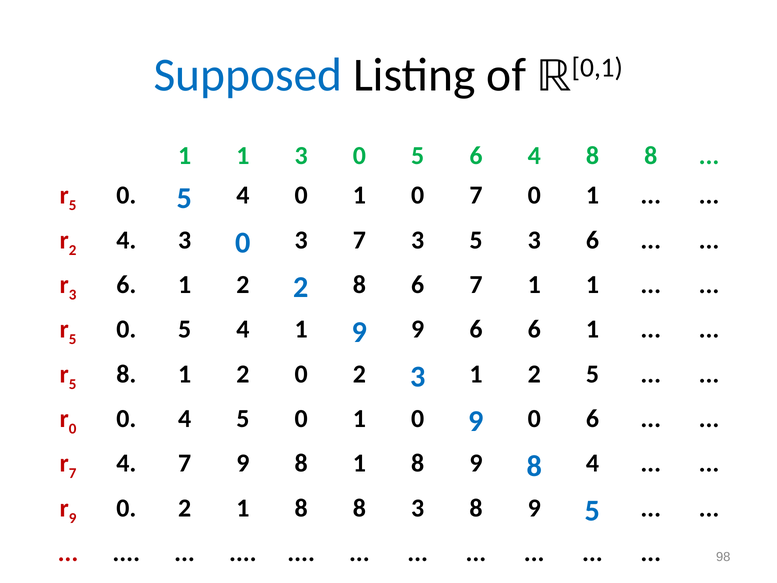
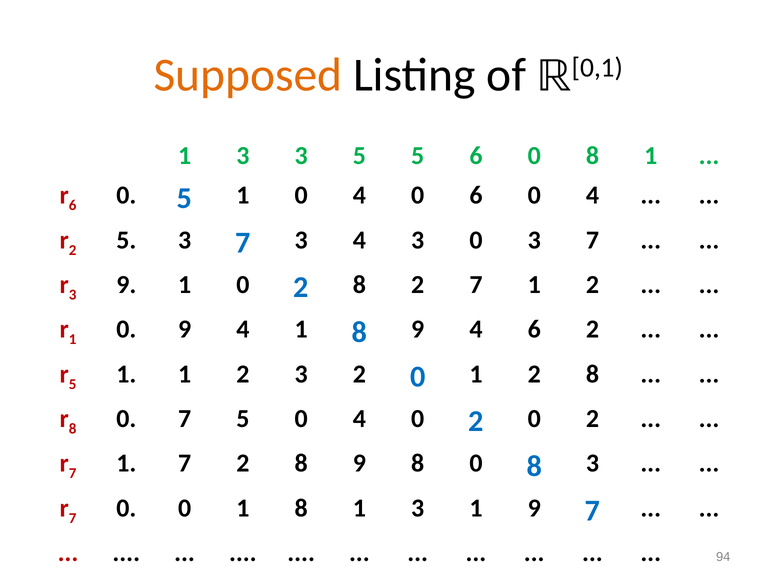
Supposed colour: blue -> orange (248, 75)
1: 1 -> 3 (243, 156)
0: 0 -> 5 (359, 156)
5 6 4: 4 -> 0 (534, 156)
8: 8 -> 1 (651, 156)
5: 5 -> 6 (73, 205)
4: 4 -> 1 (243, 195)
1: 1 -> 4 (359, 195)
0 7: 7 -> 6 (476, 195)
1: 1 -> 4 (592, 195)
2 4: 4 -> 5 (126, 240)
0: 0 -> 7 (243, 243)
3 7: 7 -> 4 (359, 240)
3 5: 5 -> 0 (476, 240)
6: 6 -> 7 (592, 240)
6: 6 -> 9 (126, 285)
2: 2 -> 0 (243, 285)
8 6: 6 -> 2 (418, 285)
7 1 1: 1 -> 2 (592, 285)
5: 5 -> 1 (73, 339)
5: 5 -> 9 (185, 329)
4 1 9: 9 -> 8 (359, 332)
6: 6 -> 4 (476, 329)
1: 1 -> 2 (592, 329)
8: 8 -> 1 (126, 374)
2 0: 0 -> 3 (301, 374)
3: 3 -> 0 (418, 377)
1 2 5: 5 -> 8 (592, 374)
0: 0 -> 8 (73, 429)
0 4: 4 -> 7 (185, 419)
5 0 1: 1 -> 4 (359, 419)
9: 9 -> 2 (476, 421)
6: 6 -> 2 (592, 419)
4: 4 -> 1 (126, 463)
7 9: 9 -> 2 (243, 463)
1: 1 -> 9 (359, 463)
9: 9 -> 0 (476, 463)
8 4: 4 -> 3 (592, 463)
9: 9 -> 7 (73, 518)
2: 2 -> 0 (185, 508)
1 8 8: 8 -> 1 (359, 508)
3 8: 8 -> 1 (476, 508)
9 5: 5 -> 7 (592, 511)
98: 98 -> 94 (723, 557)
